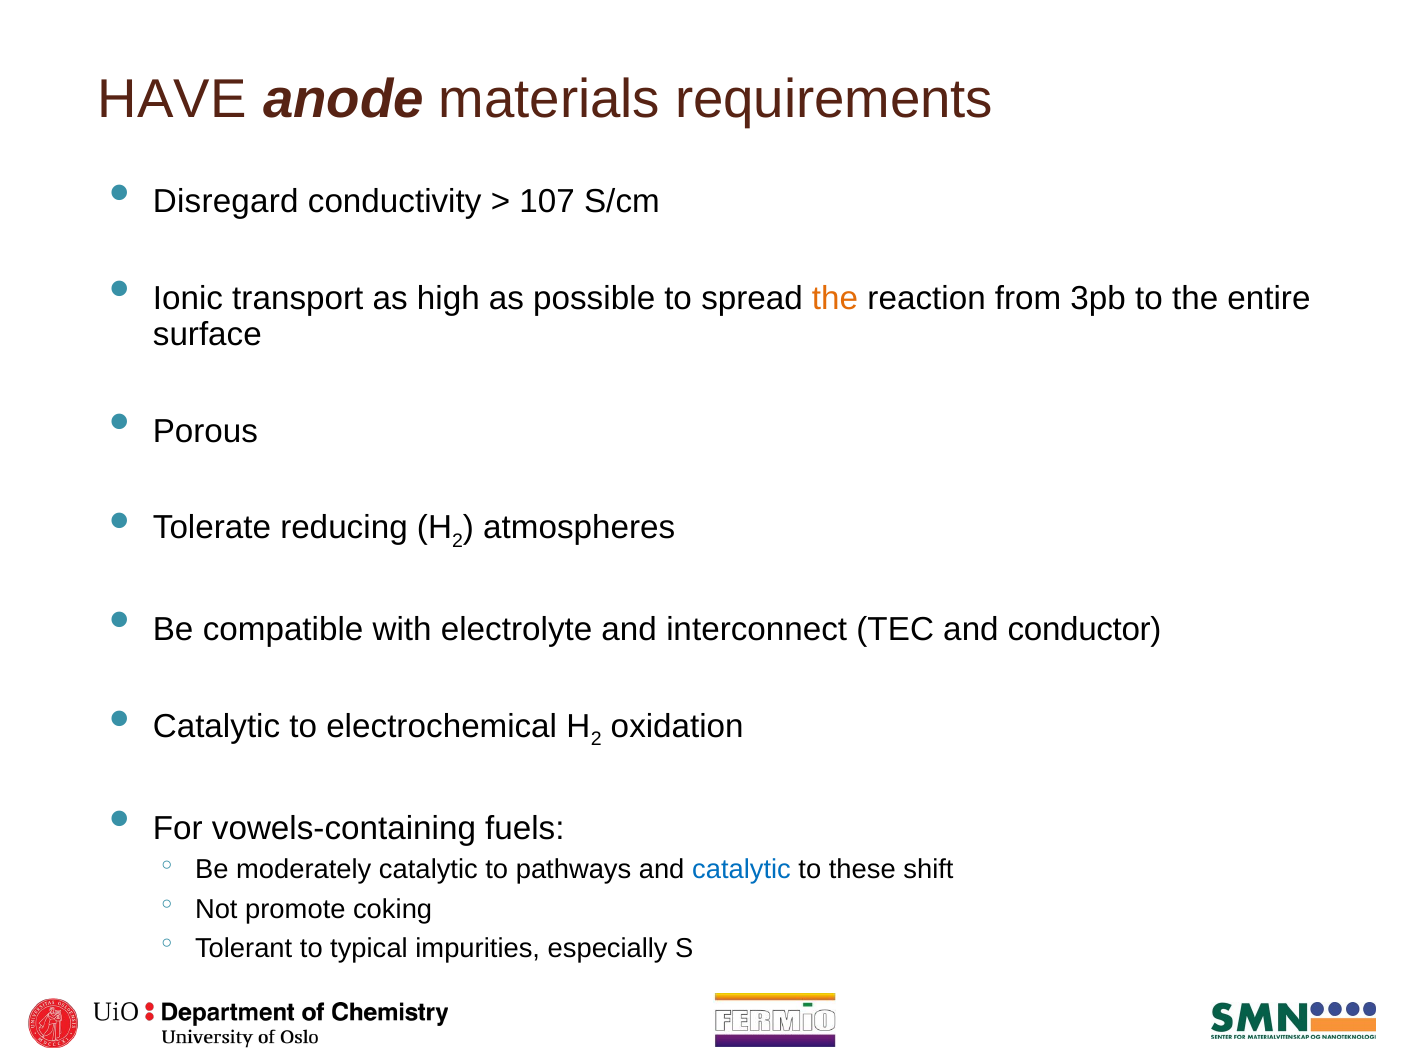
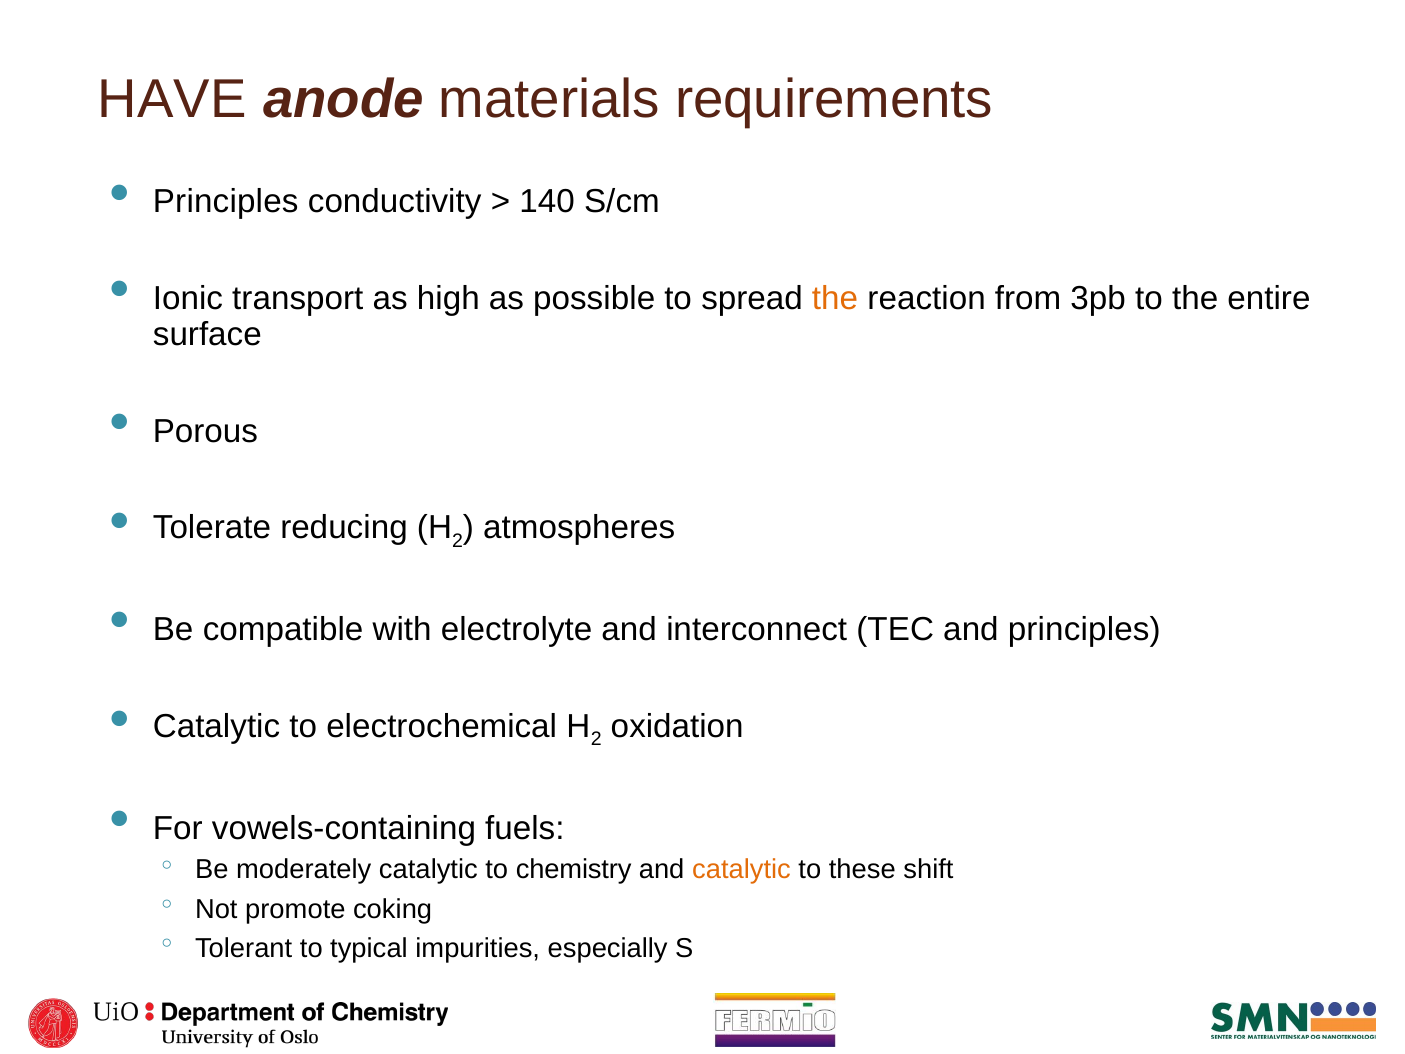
Disregard: Disregard -> Principles (226, 202)
107: 107 -> 140 (547, 202)
and conductor: conductor -> principles (1084, 630)
pathways: pathways -> chemistry (574, 870)
catalytic colour: blue -> orange (742, 870)
